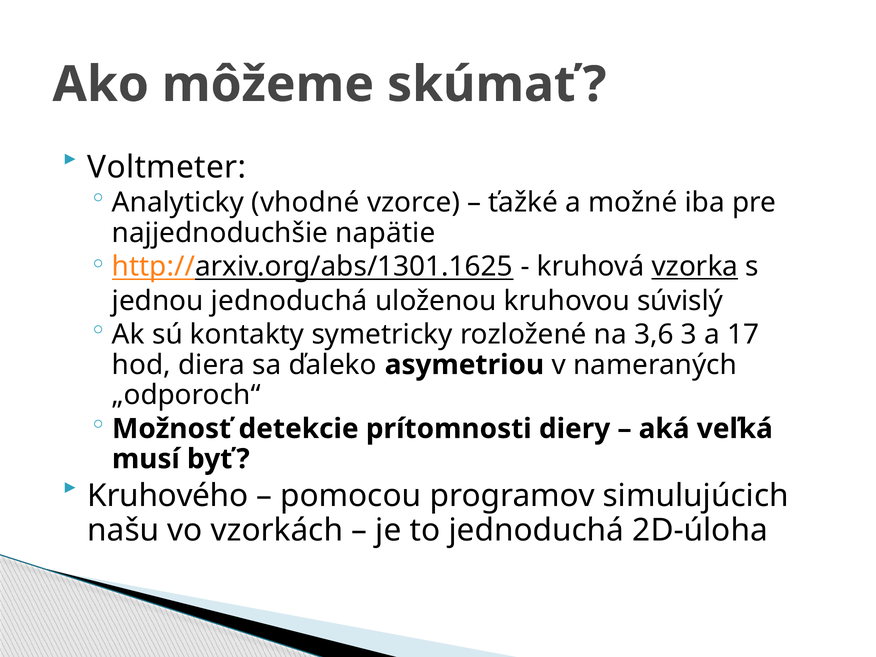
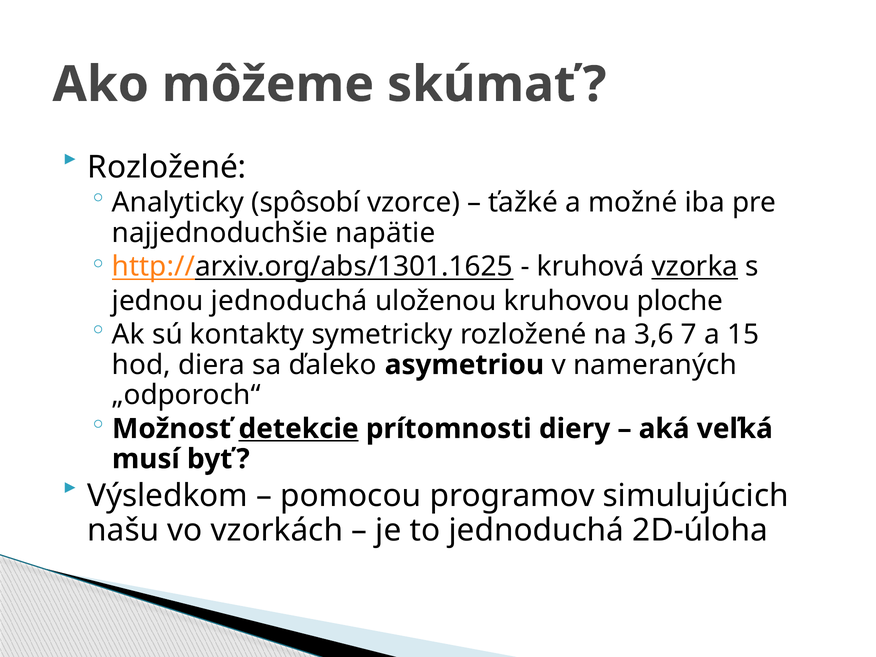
Voltmeter: Voltmeter -> Rozložené (167, 167)
vhodné: vhodné -> spôsobí (306, 203)
súvislý: súvislý -> ploche (680, 301)
3: 3 -> 7 (689, 335)
17: 17 -> 15 (743, 335)
detekcie underline: none -> present (299, 429)
Kruhového: Kruhového -> Výsledkom (168, 496)
